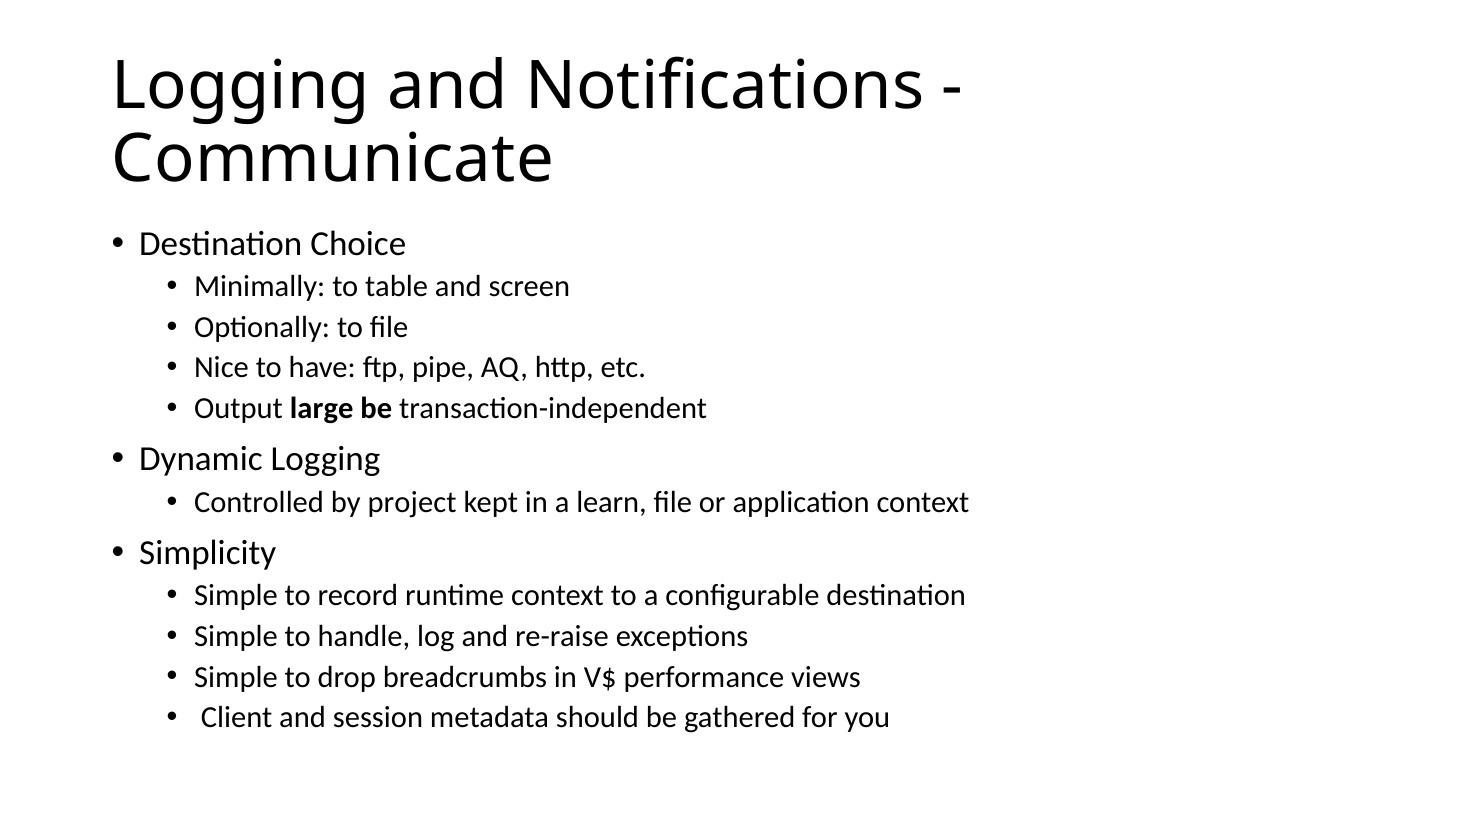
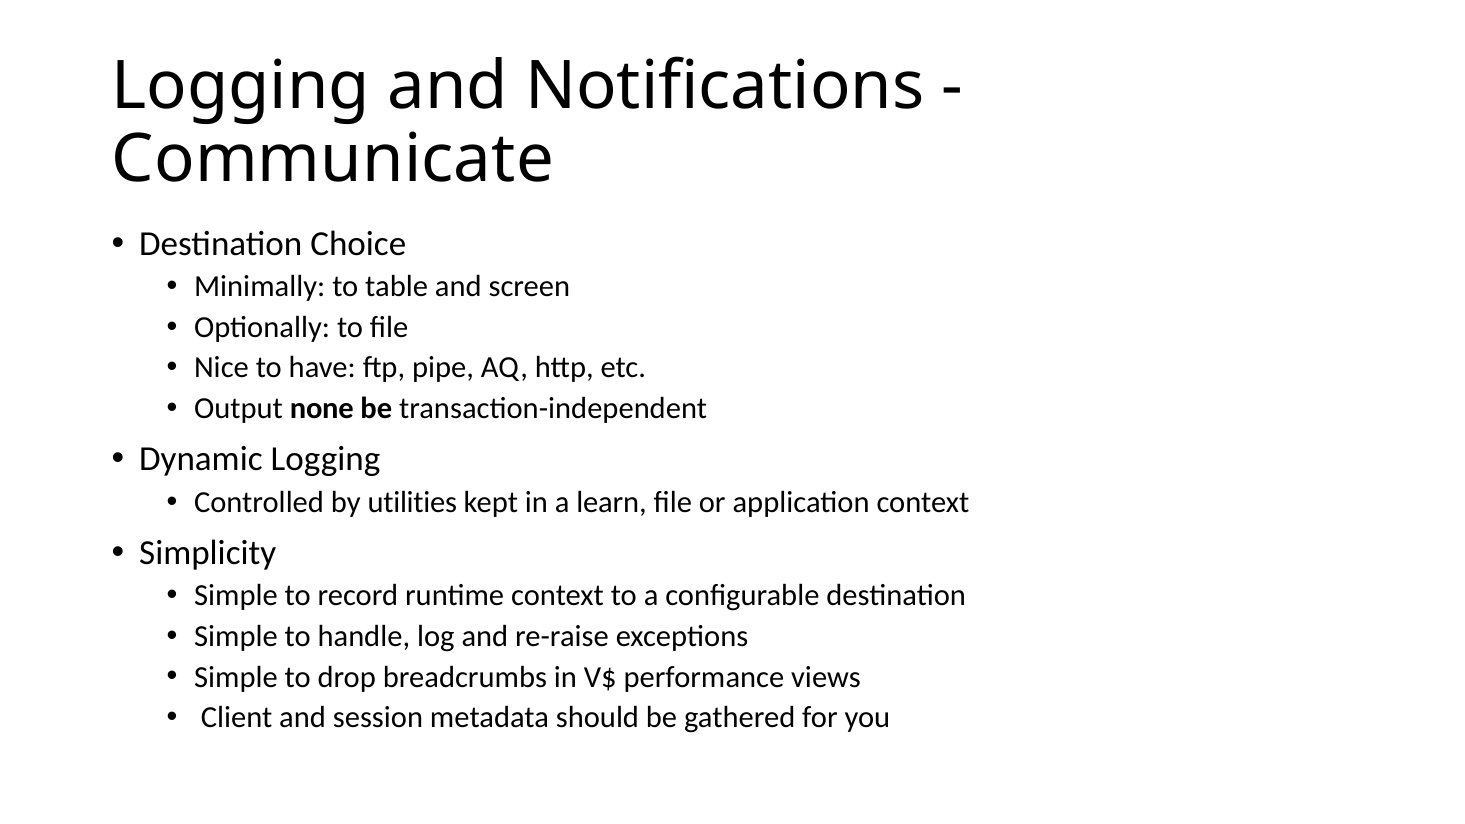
large: large -> none (322, 408)
project: project -> utilities (412, 502)
